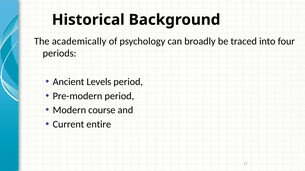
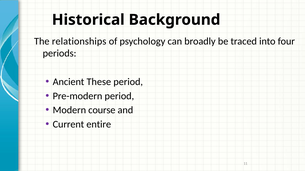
academically: academically -> relationships (79, 41)
Levels: Levels -> These (99, 82)
